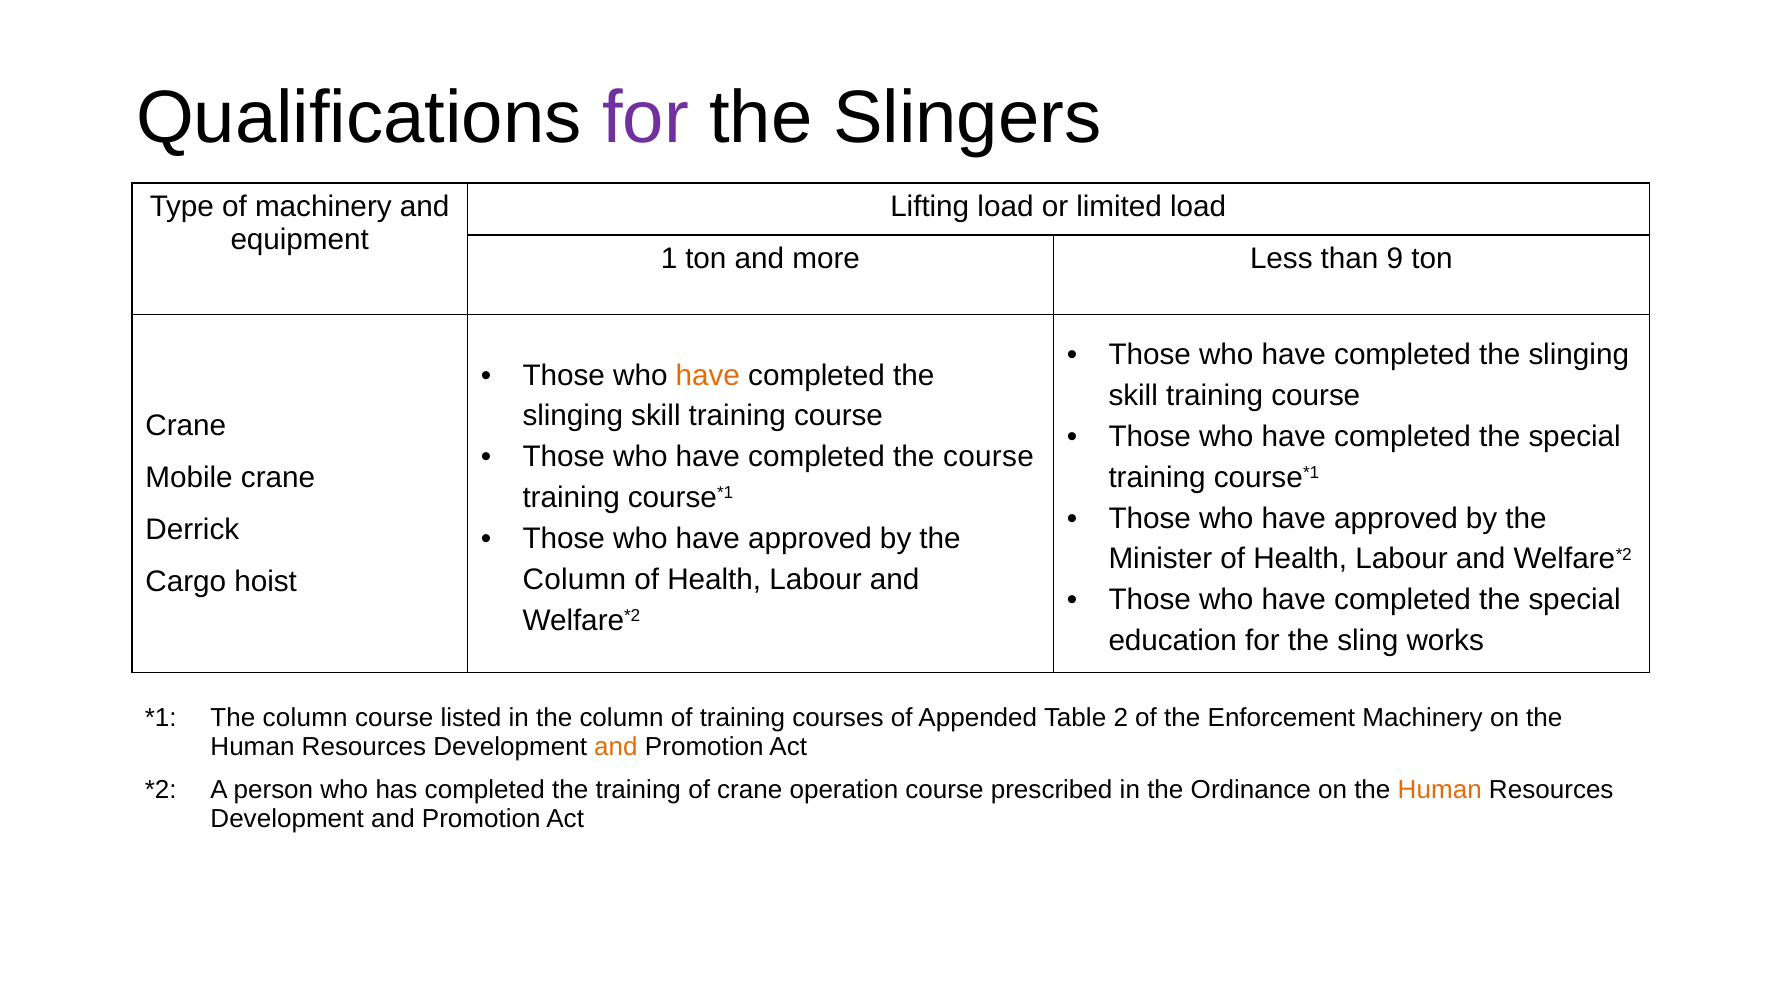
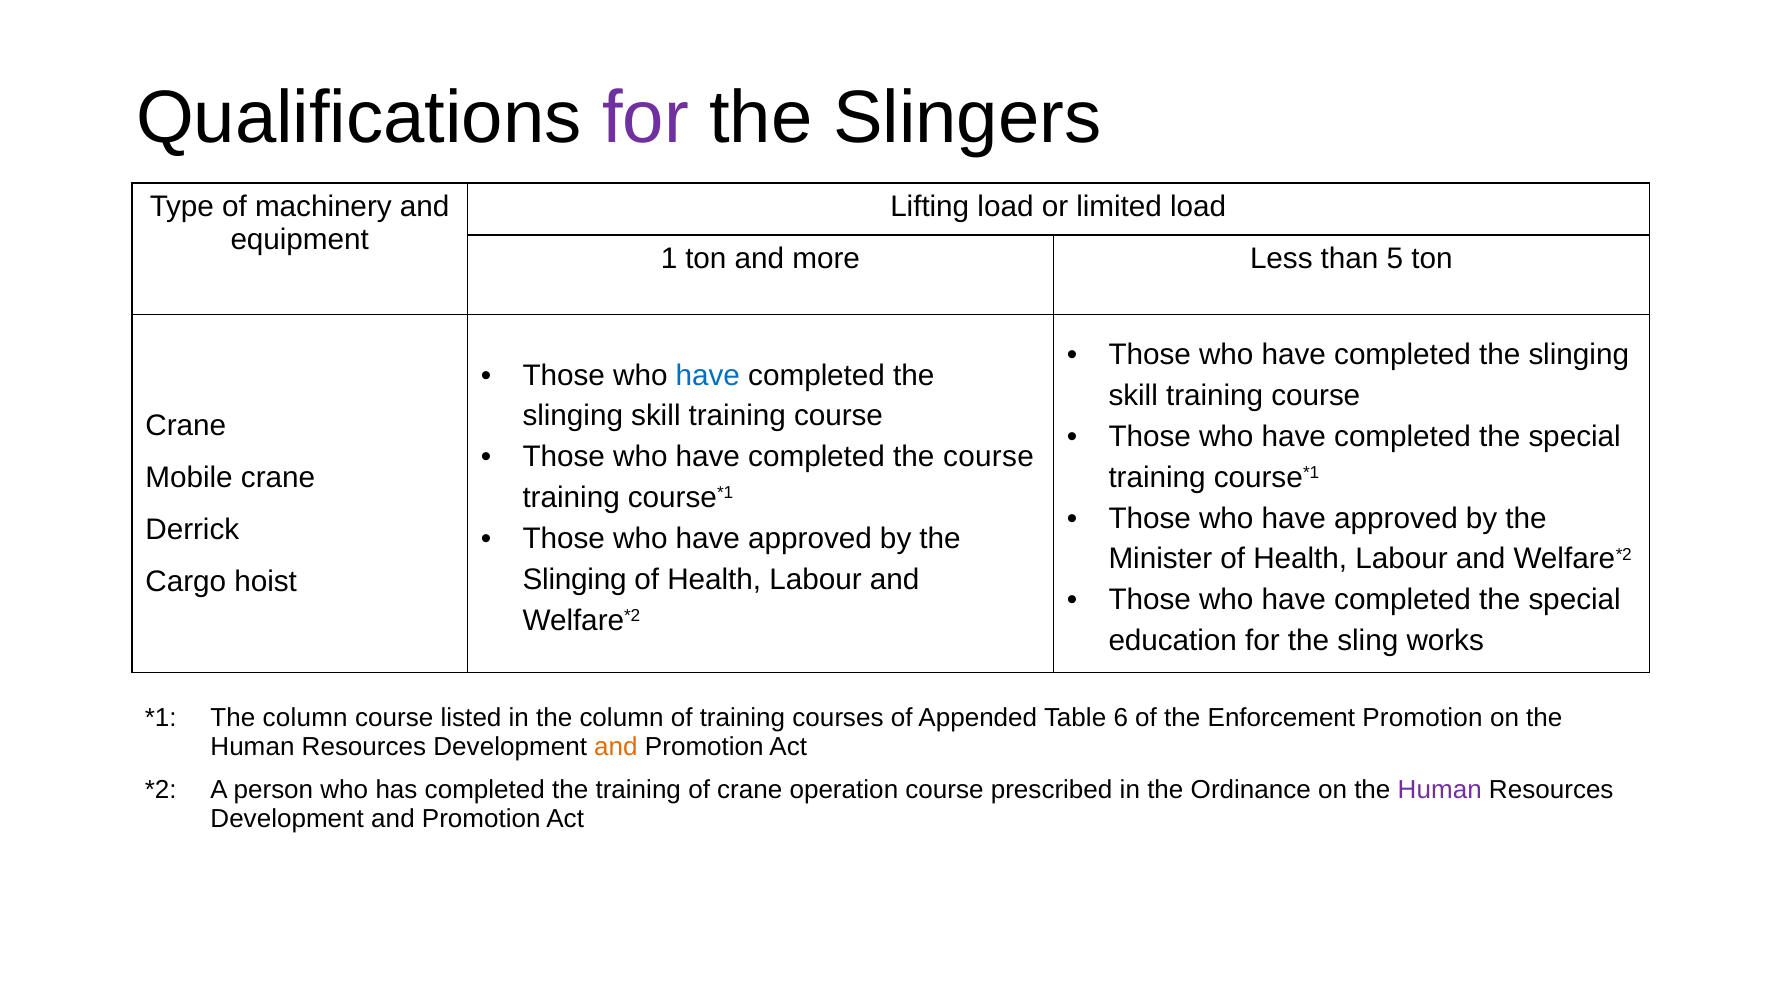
9: 9 -> 5 (1395, 259)
have colour: orange -> blue (708, 376)
Column: Column -> Slinging (575, 580)
2: 2 -> 6 (1121, 718)
Enforcement Machinery: Machinery -> Promotion (1422, 718)
Human colour: orange -> purple (1440, 790)
